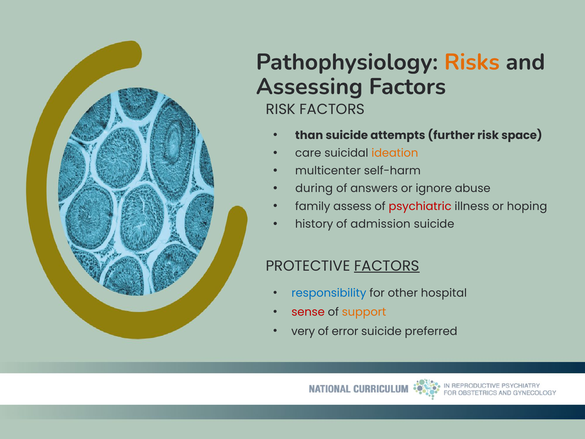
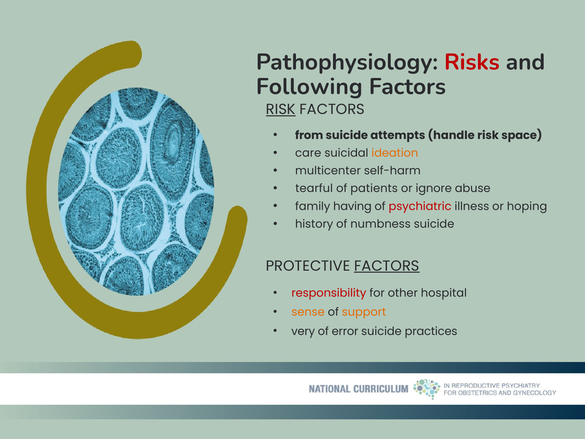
Risks colour: orange -> red (472, 62)
Assessing: Assessing -> Following (309, 86)
RISK underline: none -> present (281, 109)
than: than -> from (309, 135)
further: further -> handle (451, 135)
during: during -> tearful (314, 188)
answers: answers -> patients (374, 188)
assess: assess -> having (352, 206)
admission: admission -> numbness (381, 224)
responsibility colour: blue -> red (329, 293)
sense colour: red -> orange (308, 312)
preferred: preferred -> practices (431, 331)
